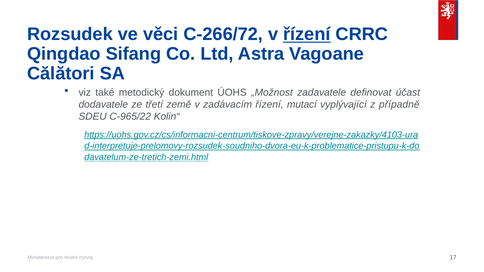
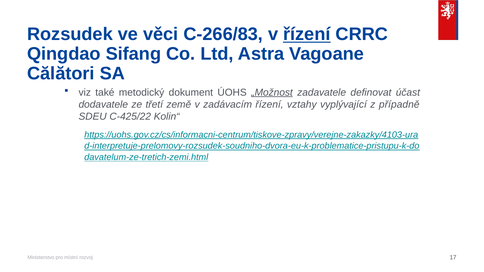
C‑266/72: C‑266/72 -> C‑266/83 (223, 34)
„Možnost underline: none -> present (272, 93)
mutací: mutací -> vztahy (302, 105)
C-965/22: C-965/22 -> C-425/22 (130, 117)
